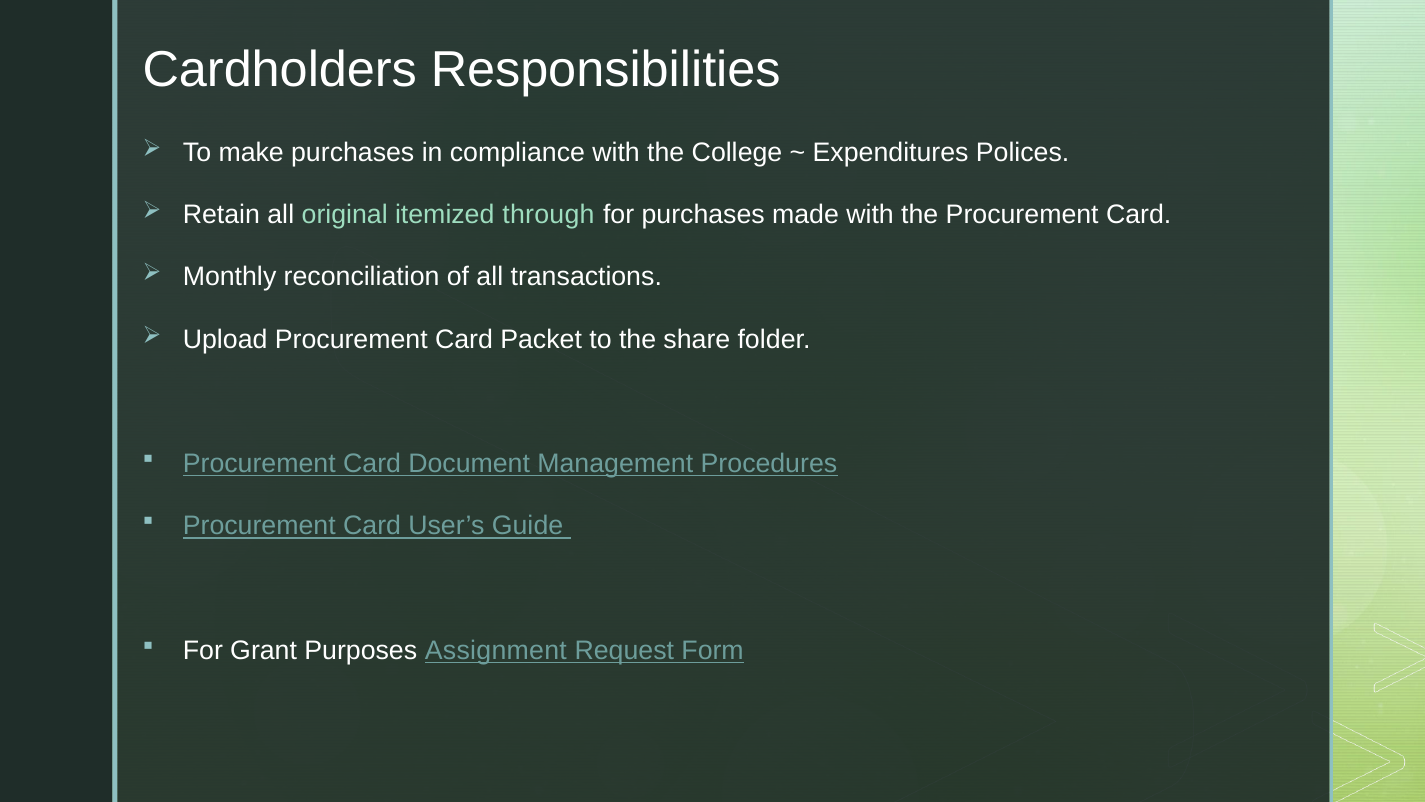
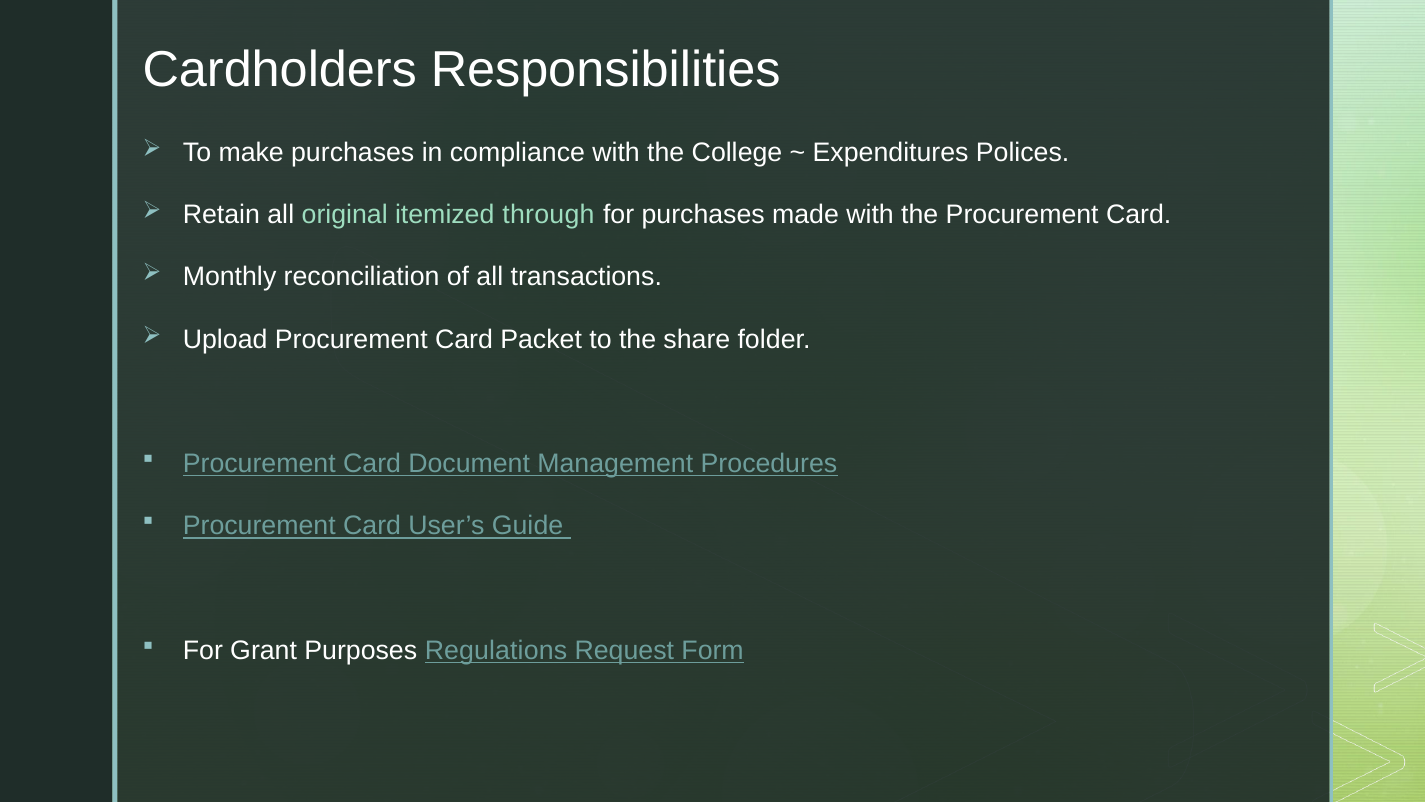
Assignment: Assignment -> Regulations (496, 650)
